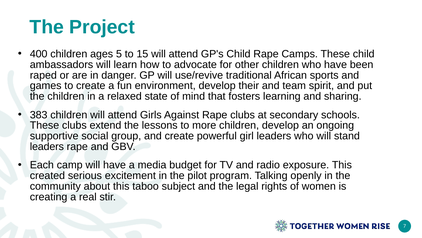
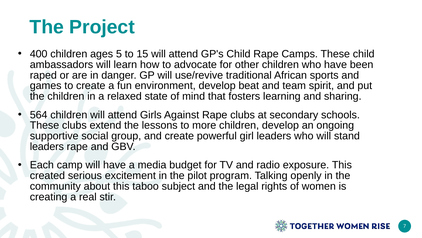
their: their -> beat (249, 86)
383: 383 -> 564 (39, 115)
